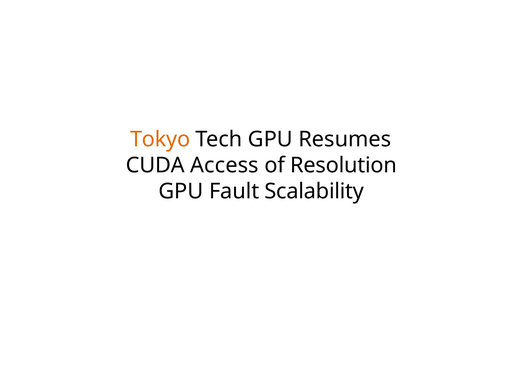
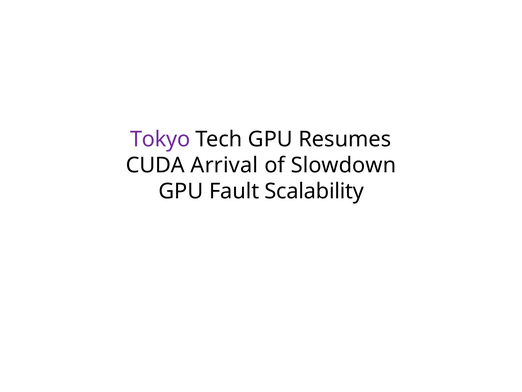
Tokyo colour: orange -> purple (160, 139)
Access: Access -> Arrival (224, 165)
Resolution: Resolution -> Slowdown (343, 165)
